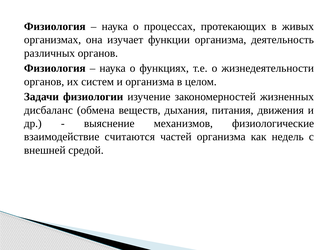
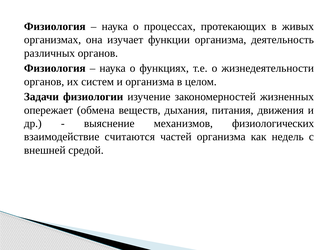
дисбаланс: дисбаланс -> опережает (48, 110)
физиологические: физиологические -> физиологических (273, 124)
